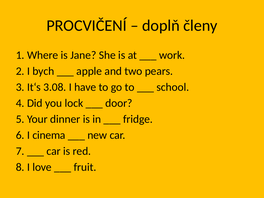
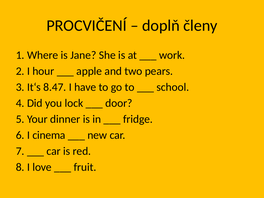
bych: bych -> hour (43, 71)
3.08: 3.08 -> 8.47 (55, 87)
